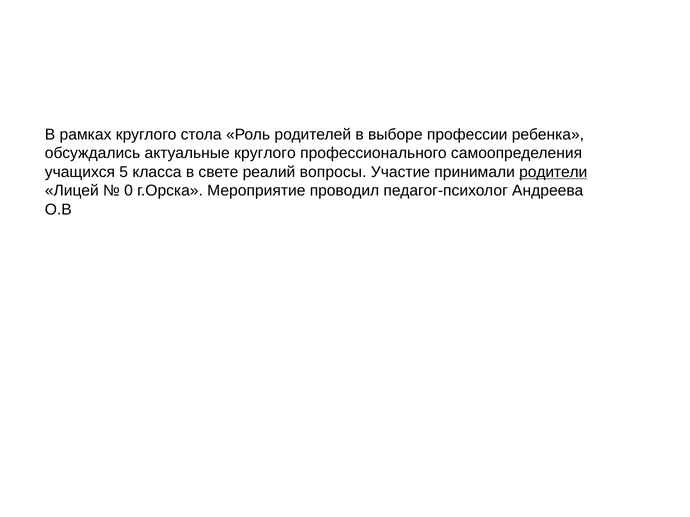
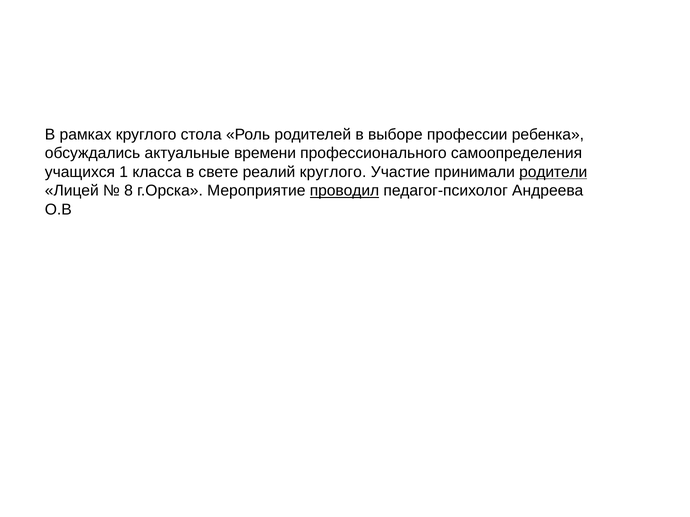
актуальные круглого: круглого -> времени (265, 153)
5: 5 -> 1 (124, 172)
реалий вопросы: вопросы -> круглого (333, 172)
0: 0 -> 8 (129, 191)
проводил underline: none -> present (345, 191)
